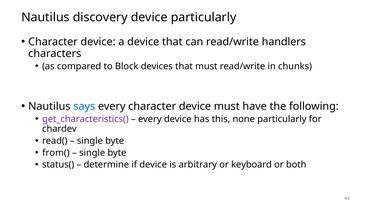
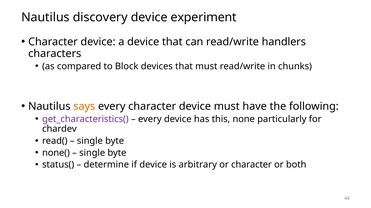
device particularly: particularly -> experiment (204, 17)
says colour: blue -> orange (84, 107)
from(: from( -> none( (56, 153)
or keyboard: keyboard -> character (251, 165)
